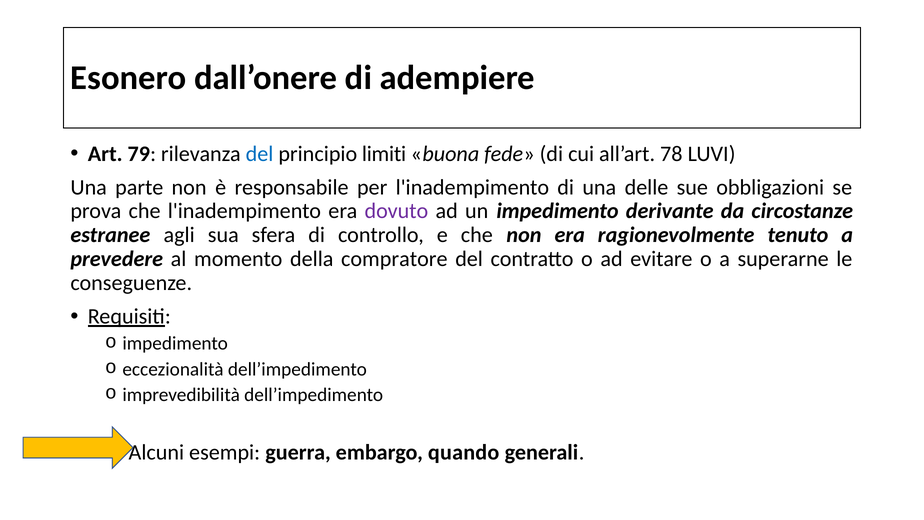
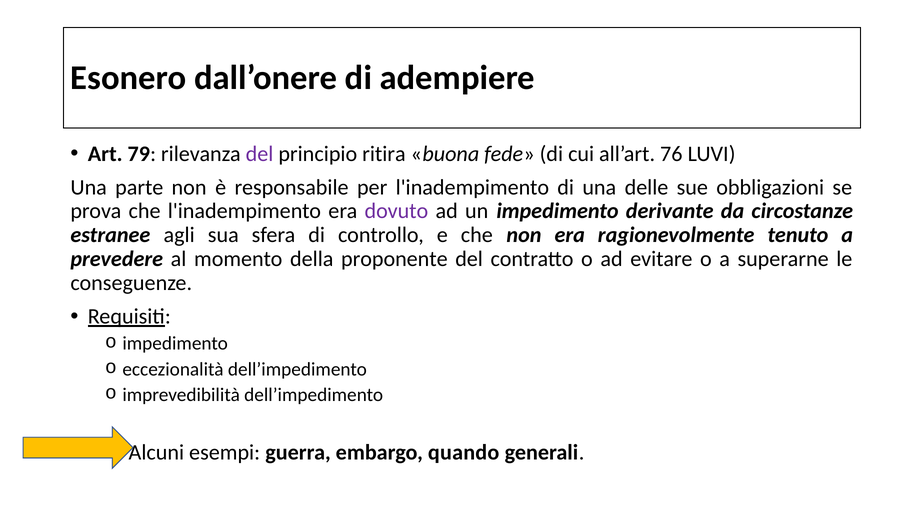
del colour: blue -> purple (260, 154)
limiti: limiti -> ritira (384, 154)
78: 78 -> 76 (671, 154)
compratore: compratore -> proponente (394, 259)
